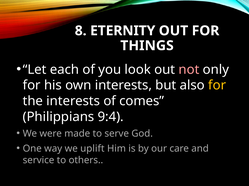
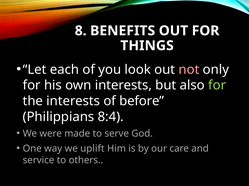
ETERNITY: ETERNITY -> BENEFITS (123, 31)
for colour: yellow -> light green (217, 86)
comes: comes -> before (142, 101)
9:4: 9:4 -> 8:4 (111, 117)
